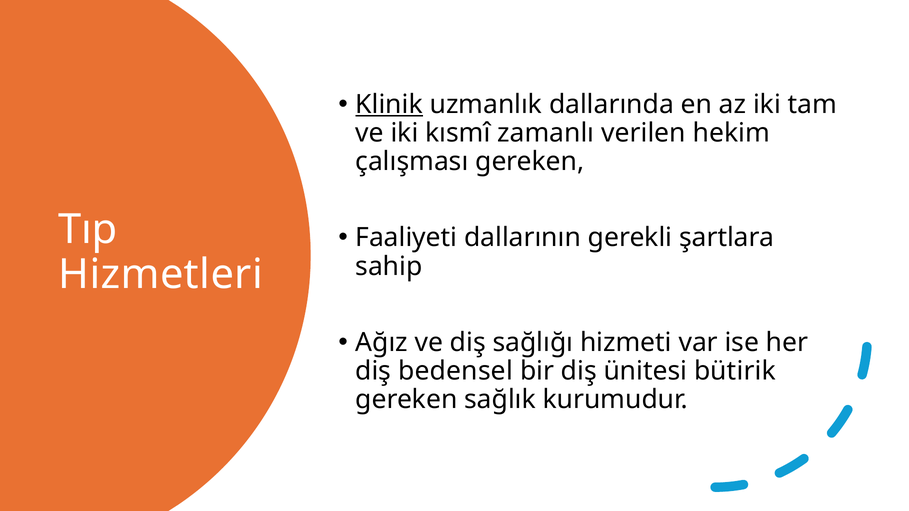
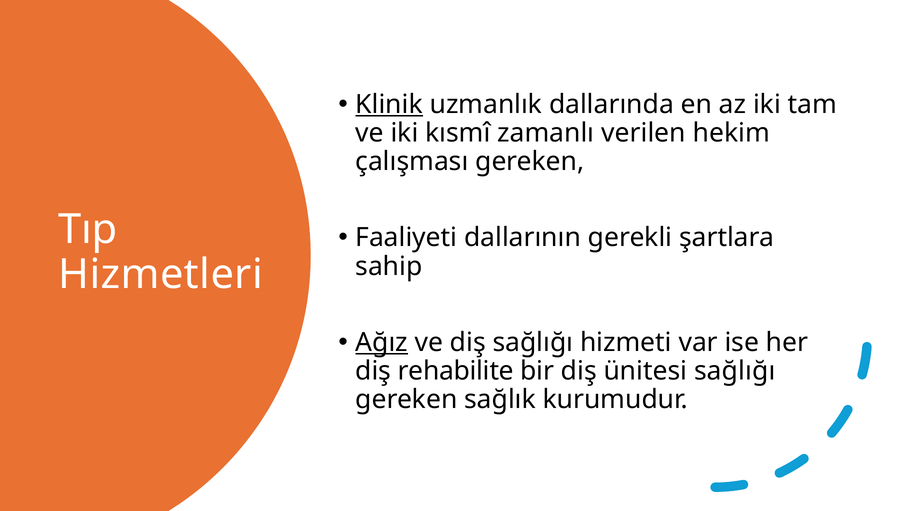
Ağız underline: none -> present (382, 343)
bedensel: bedensel -> rehabilite (456, 371)
ünitesi bütirik: bütirik -> sağlığı (735, 371)
